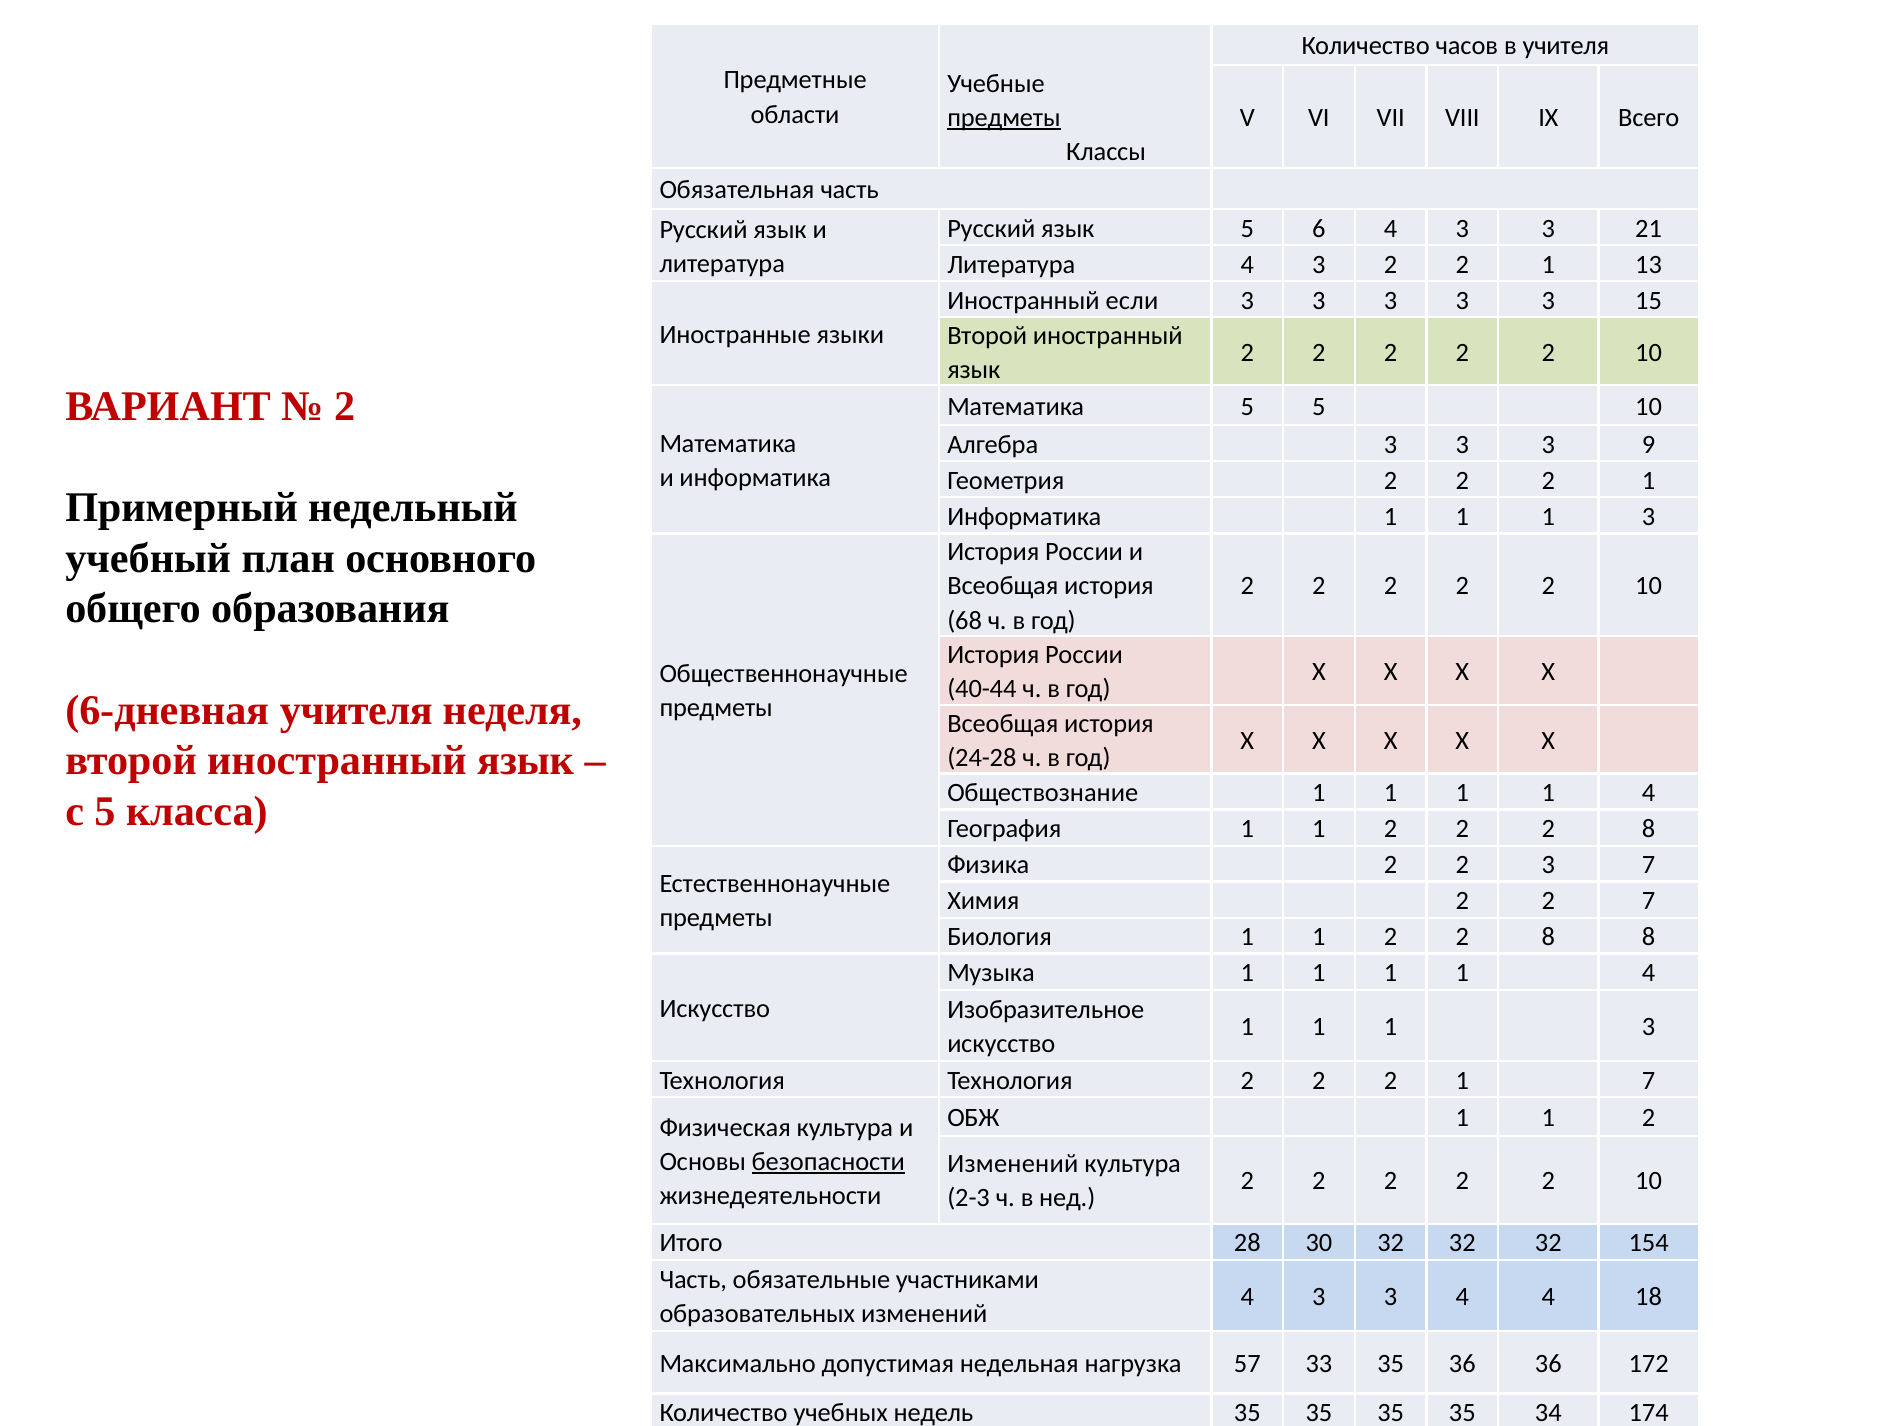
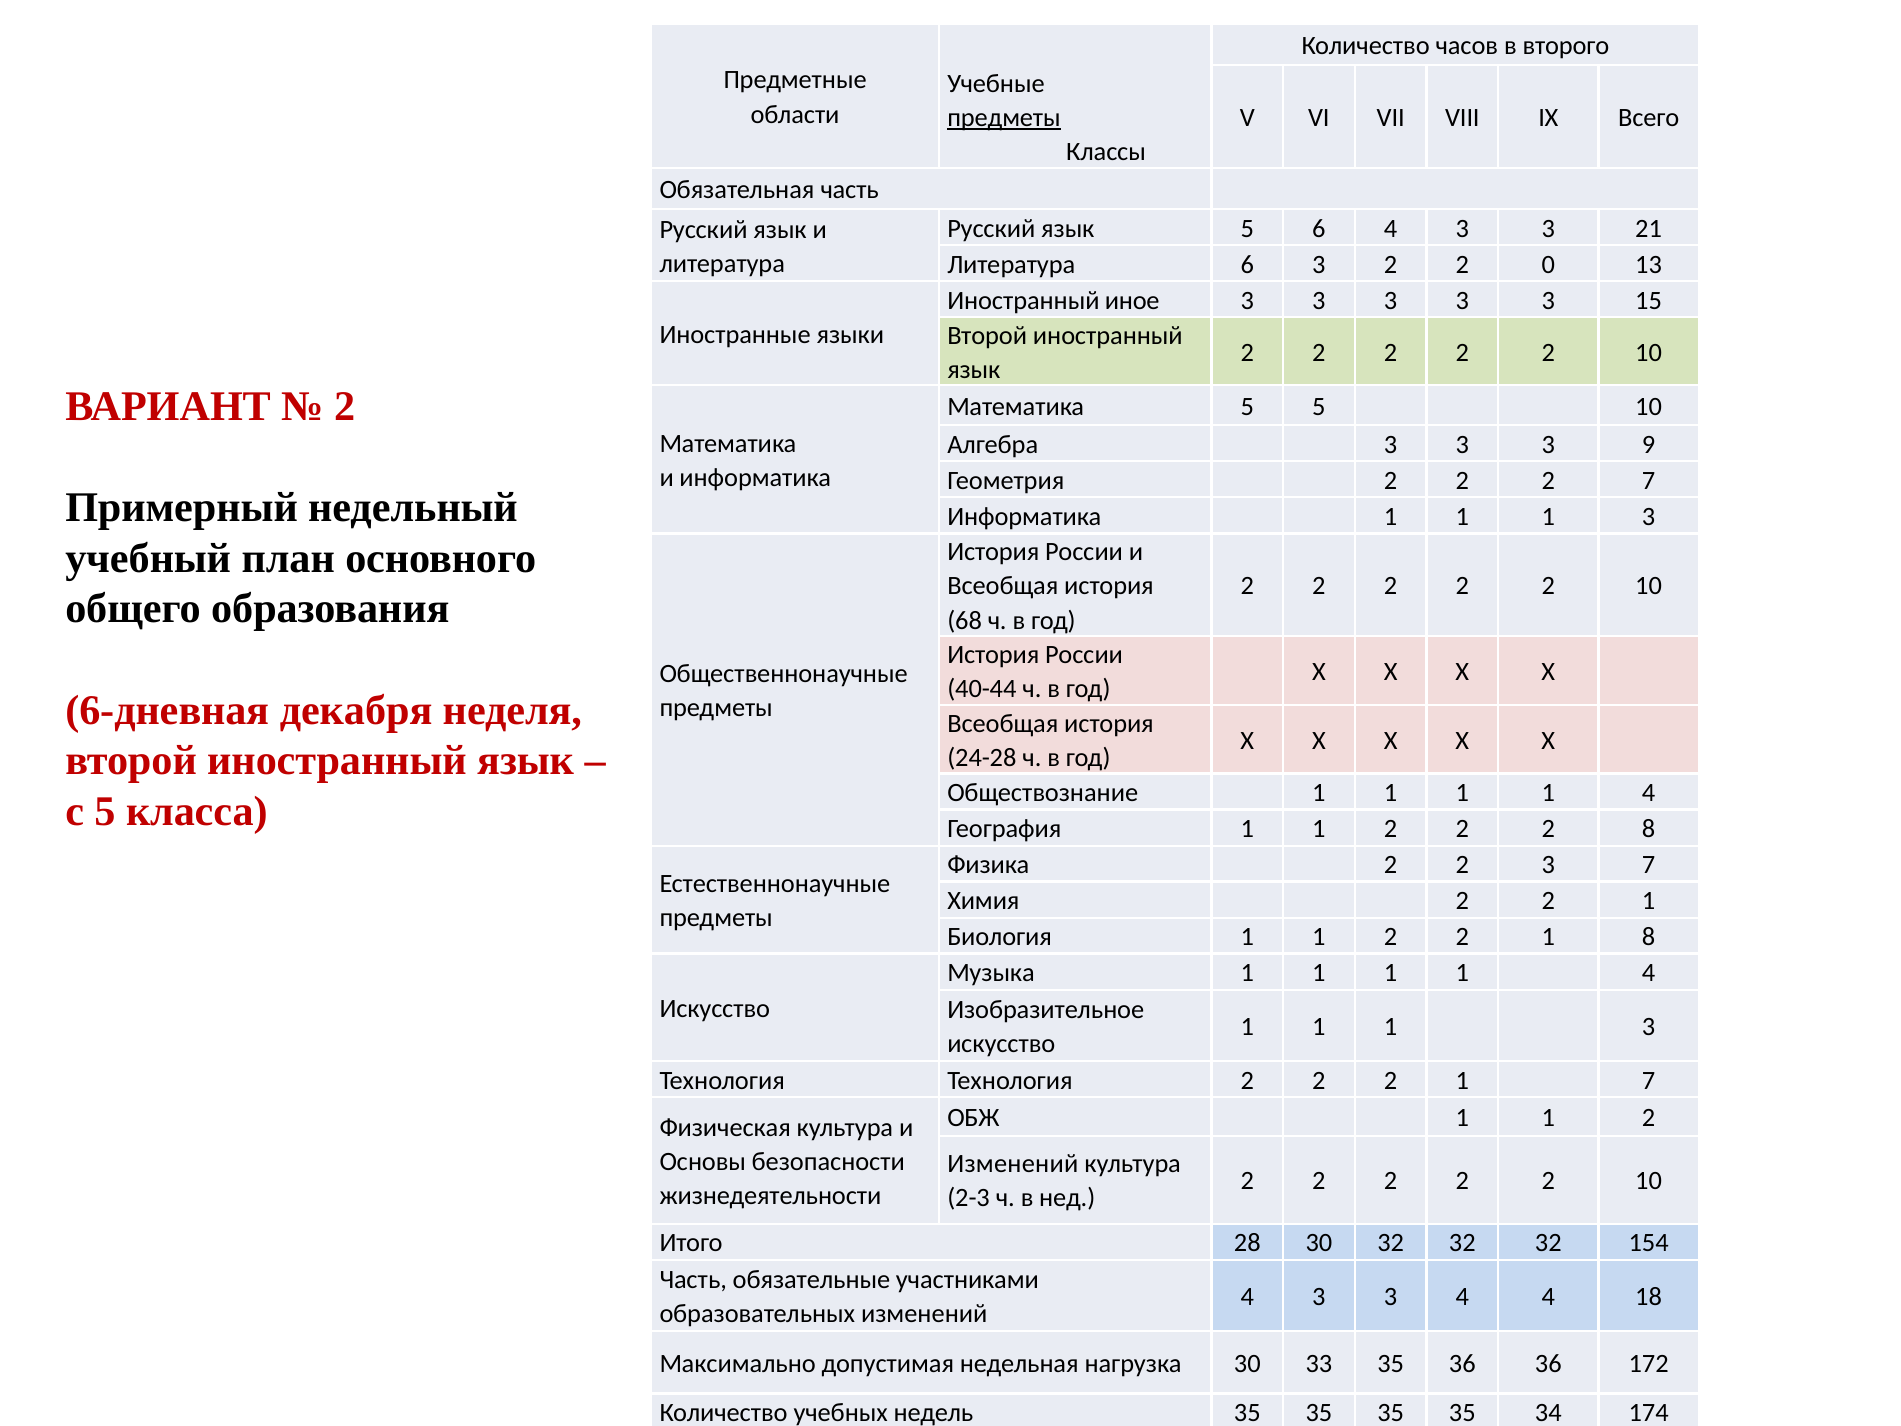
в учителя: учителя -> второго (1566, 46)
Литература 4: 4 -> 6 (1247, 264)
3 2 2 1: 1 -> 0 (1548, 264)
если: если -> иное (1132, 300)
1: 1 -> 7 (1649, 481)
6-дневная учителя: учителя -> декабря (356, 710)
Химия 2 2 7: 7 -> 1 (1649, 901)
1 2 2 8: 8 -> 1 (1548, 937)
безопасности underline: present -> none (828, 1162)
нагрузка 57: 57 -> 30 (1247, 1363)
